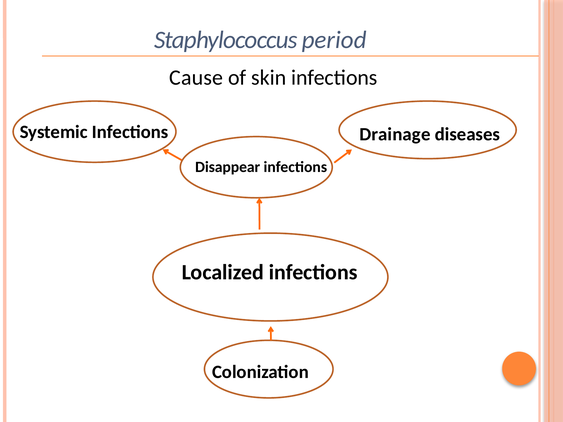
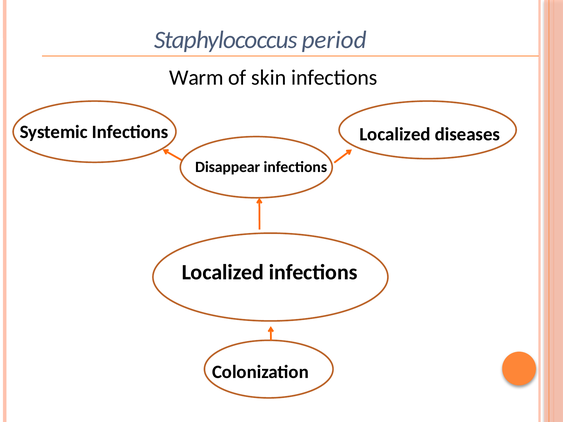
Cause: Cause -> Warm (196, 78)
Drainage: Drainage -> Localized (395, 134)
